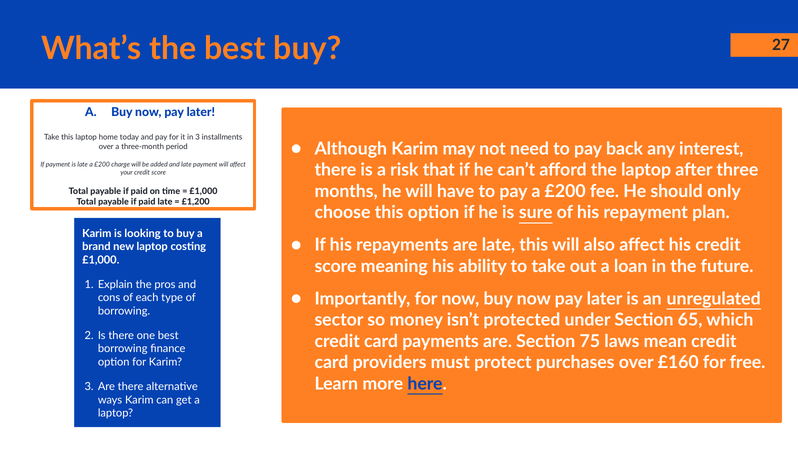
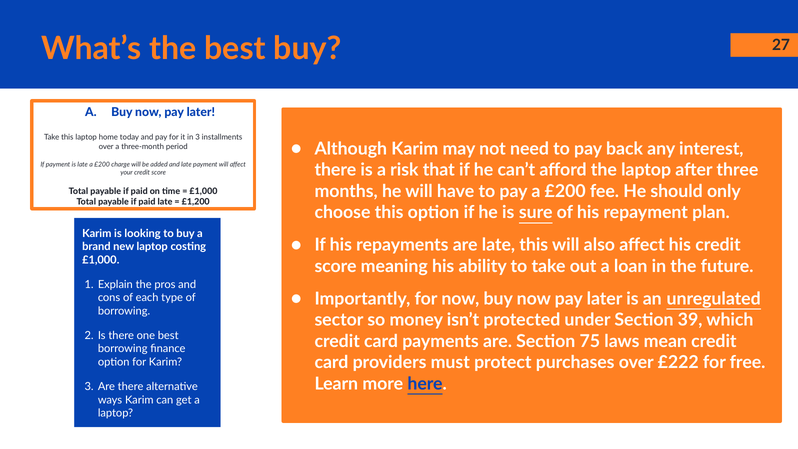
65: 65 -> 39 (690, 320)
£160: £160 -> £222 (678, 362)
